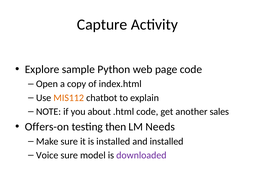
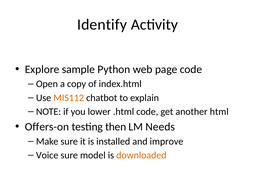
Capture: Capture -> Identify (102, 25)
about: about -> lower (99, 112)
sales: sales -> html (219, 112)
and installed: installed -> improve (167, 142)
downloaded colour: purple -> orange (141, 155)
